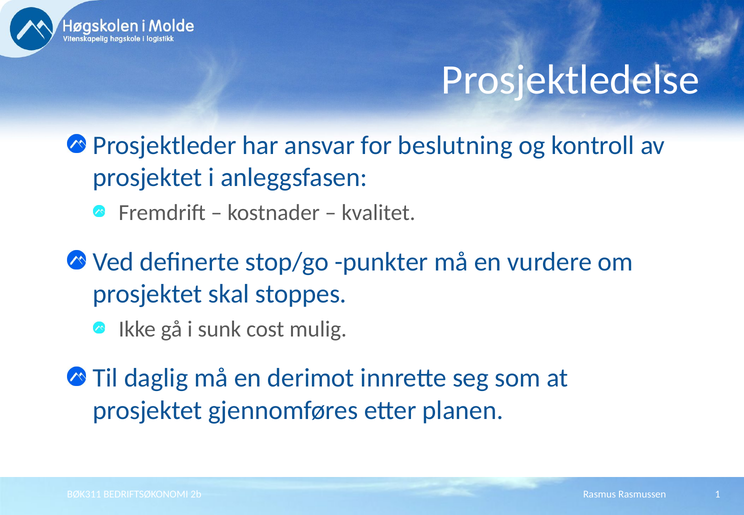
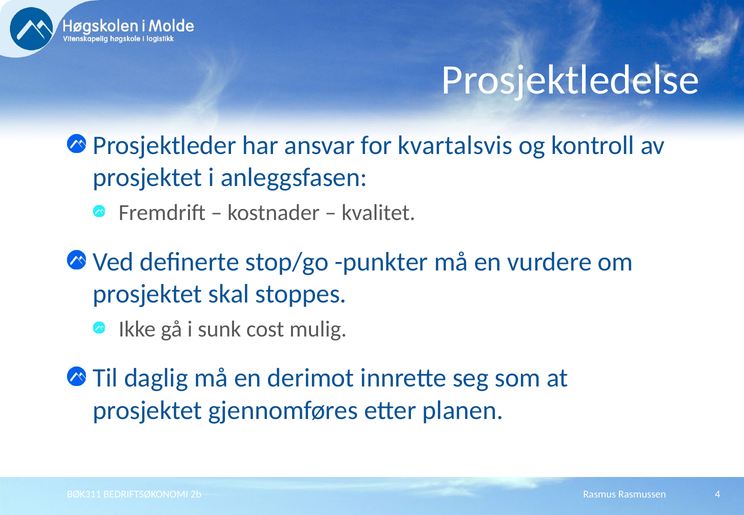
beslutning: beslutning -> kvartalsvis (455, 145)
1: 1 -> 4 (718, 494)
